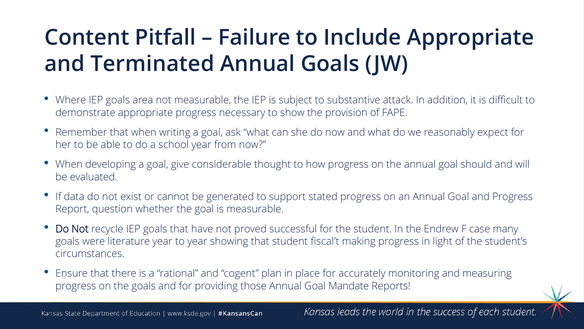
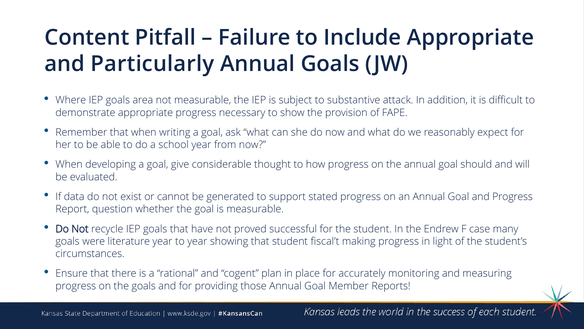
Terminated: Terminated -> Particularly (152, 64)
Mandate: Mandate -> Member (349, 286)
